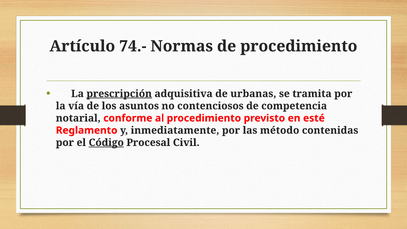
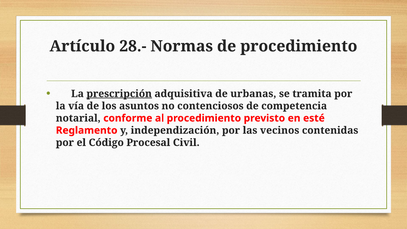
74.-: 74.- -> 28.- (133, 46)
inmediatamente: inmediatamente -> independización (175, 130)
método: método -> vecinos (280, 130)
Código underline: present -> none (106, 143)
